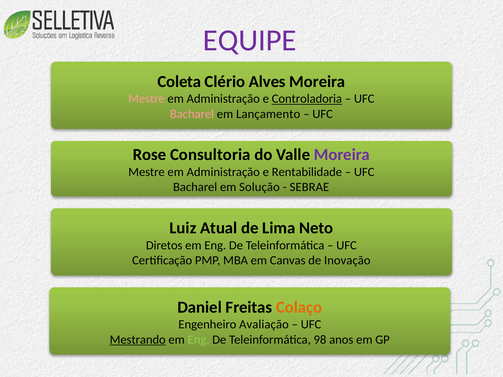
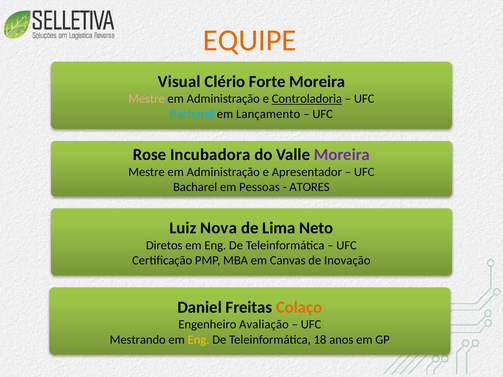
EQUIPE colour: purple -> orange (250, 40)
Coleta: Coleta -> Visual (179, 82)
Alves: Alves -> Forte (267, 82)
Bacharel colour: pink -> light blue (192, 114)
Consultoria: Consultoria -> Incubadora (210, 155)
Rentabilidade: Rentabilidade -> Apresentador (307, 172)
Solução: Solução -> Pessoas (259, 187)
SEBRAE: SEBRAE -> ATORES (309, 187)
Atual: Atual -> Nova (219, 228)
Mestrando underline: present -> none (138, 340)
Eng colour: light green -> yellow (199, 340)
98: 98 -> 18 (320, 340)
